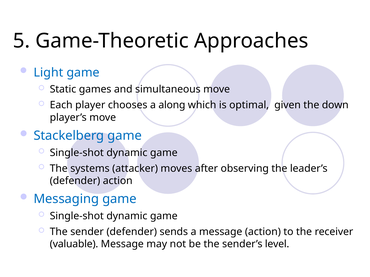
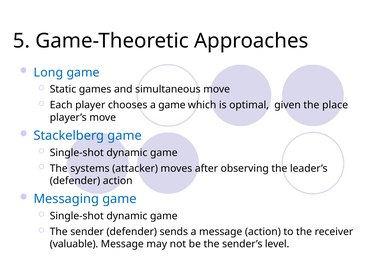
Light: Light -> Long (48, 73)
a along: along -> game (172, 105)
down: down -> place (335, 105)
